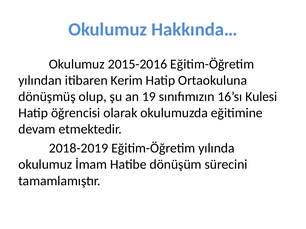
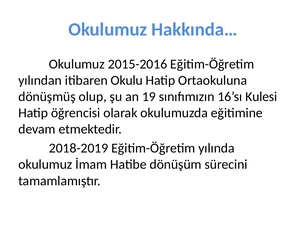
Kerim: Kerim -> Okulu (127, 81)
